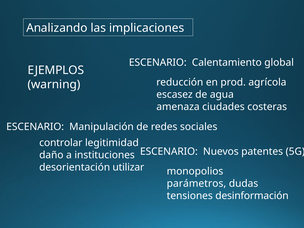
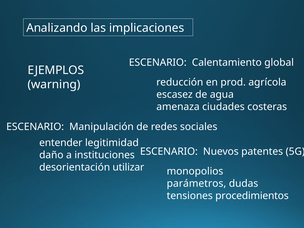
controlar: controlar -> entender (61, 143)
desinformación: desinformación -> procedimientos (252, 196)
